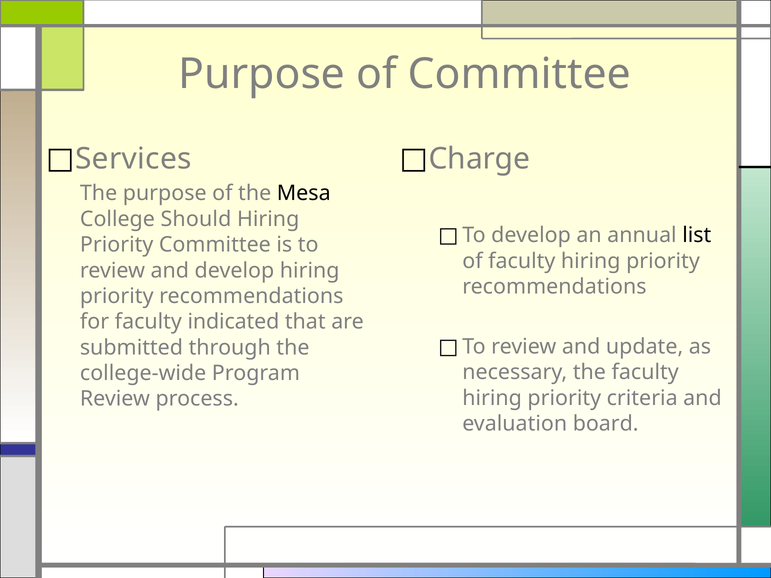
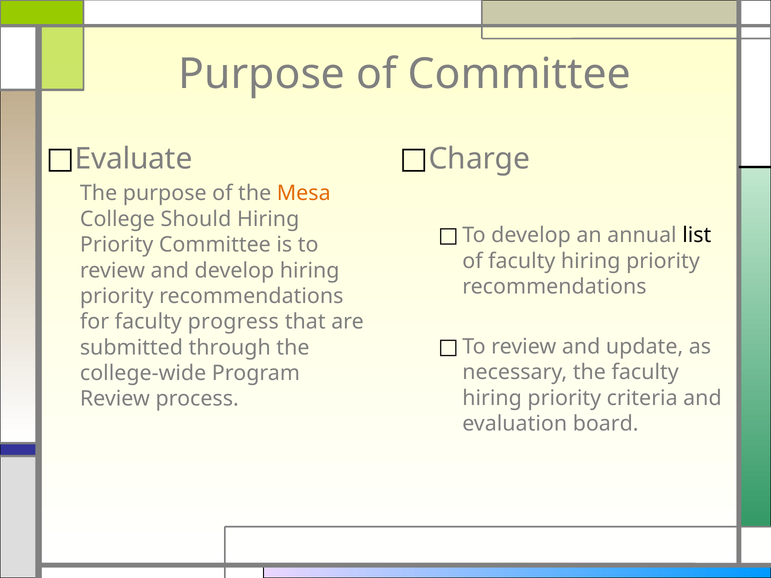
Services: Services -> Evaluate (134, 159)
Mesa colour: black -> orange (304, 193)
indicated: indicated -> progress (233, 322)
